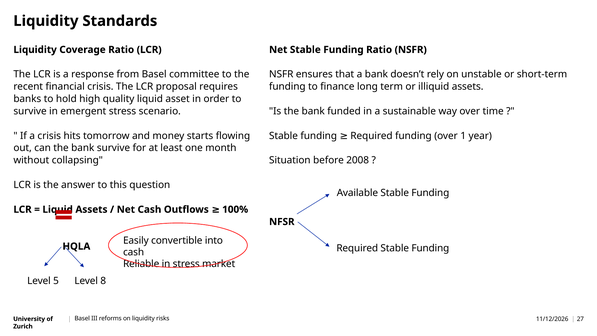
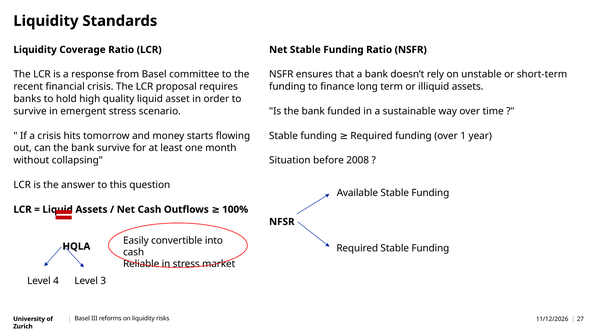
5: 5 -> 4 (56, 281)
8: 8 -> 3 (103, 281)
